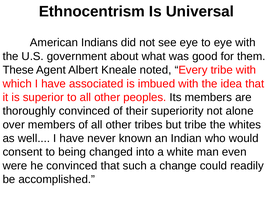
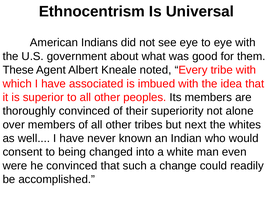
but tribe: tribe -> next (196, 125)
